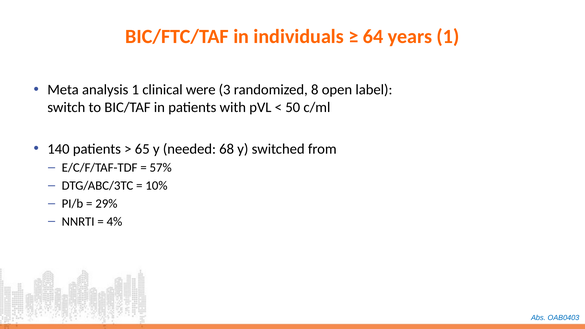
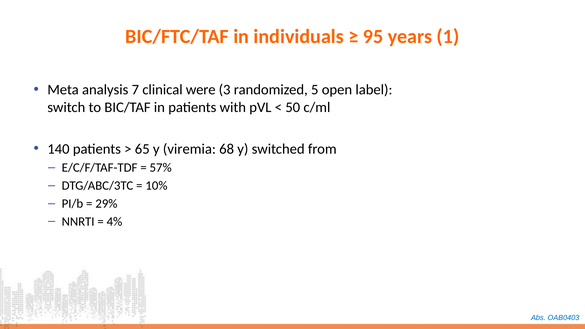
64: 64 -> 95 (373, 36)
analysis 1: 1 -> 7 (135, 90)
8: 8 -> 5 (315, 90)
needed: needed -> viremia (189, 149)
